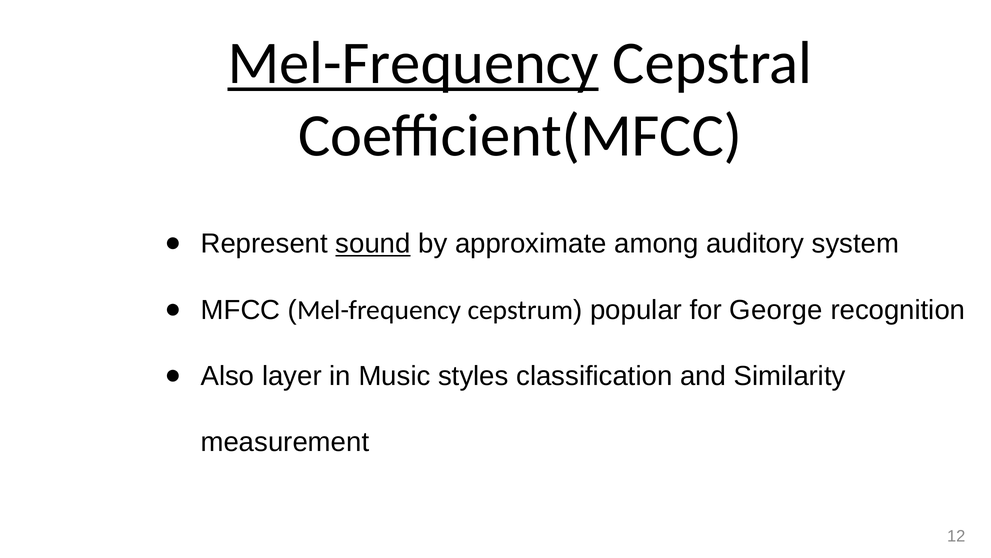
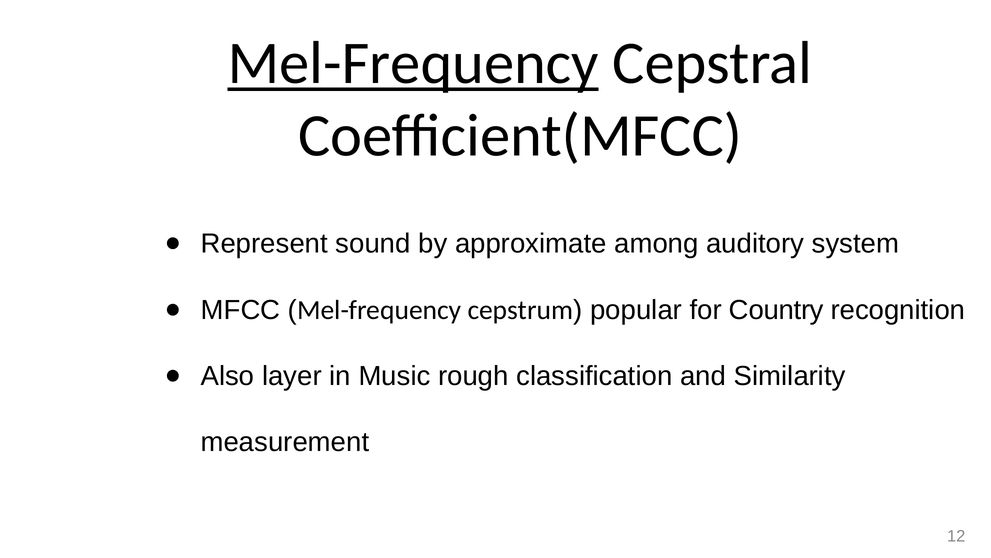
sound underline: present -> none (373, 244)
George: George -> Country (776, 310)
styles: styles -> rough (473, 376)
